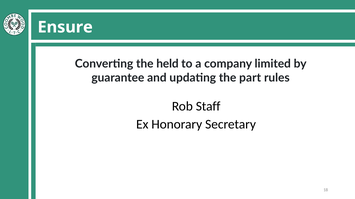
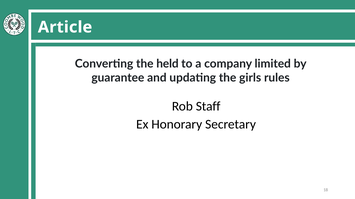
Ensure: Ensure -> Article (65, 27)
part: part -> girls (250, 78)
